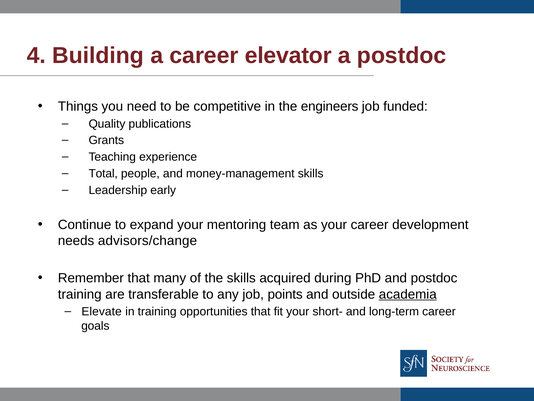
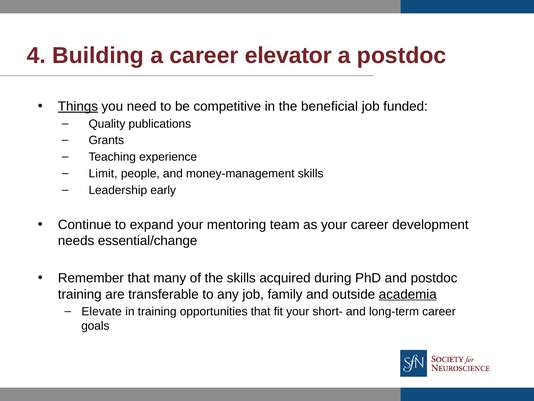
Things underline: none -> present (78, 106)
engineers: engineers -> beneficial (330, 106)
Total: Total -> Limit (103, 173)
advisors/change: advisors/change -> essential/change (148, 240)
points: points -> family (285, 294)
